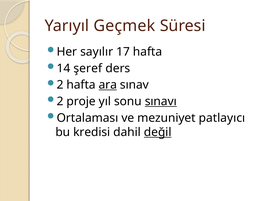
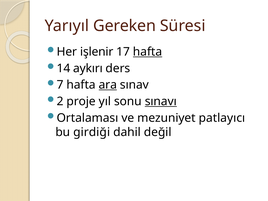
Geçmek: Geçmek -> Gereken (125, 26)
sayılır: sayılır -> işlenir (97, 52)
hafta underline: none -> present (148, 52)
şeref: şeref -> aykırı (88, 68)
2: 2 -> 7 (60, 85)
kredisi: kredisi -> girdiği (92, 132)
değil underline: present -> none (158, 132)
